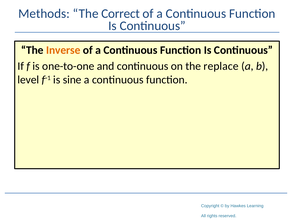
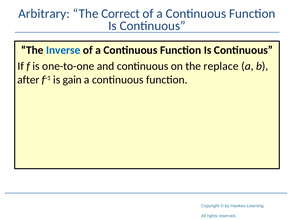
Methods: Methods -> Arbitrary (44, 14)
Inverse colour: orange -> blue (63, 50)
level: level -> after (28, 80)
sine: sine -> gain (72, 80)
